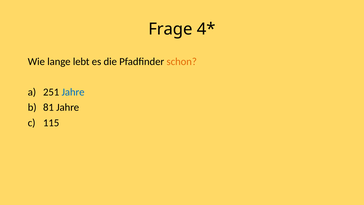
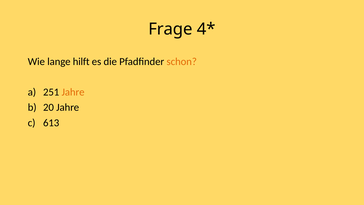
lebt: lebt -> hilft (81, 62)
Jahre colour: blue -> orange (73, 92)
81: 81 -> 20 (48, 107)
115: 115 -> 613 (51, 123)
